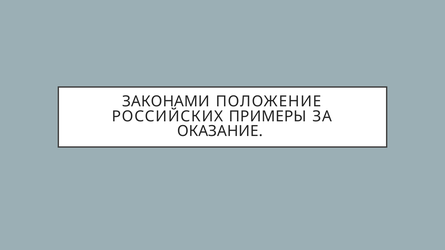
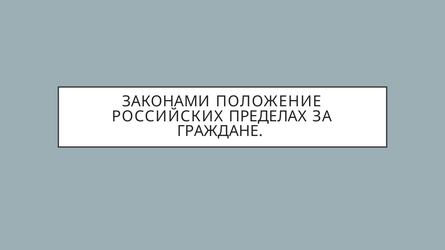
ПРИМЕРЫ: ПРИМЕРЫ -> ПРЕДЕЛАХ (268, 117)
ОКАЗАНИЕ: ОКАЗАНИЕ -> ГРАЖДАНЕ (220, 131)
